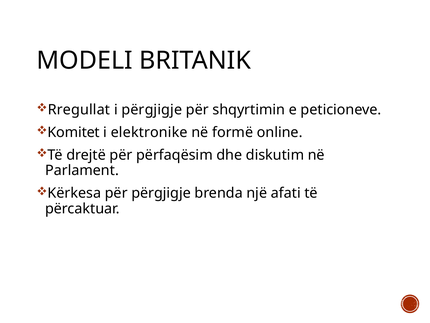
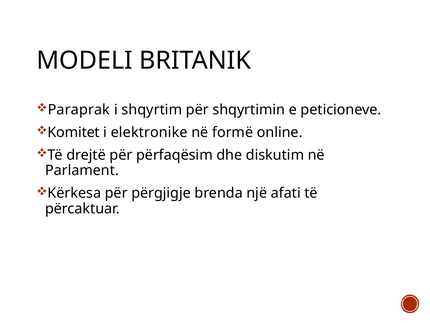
Rregullat: Rregullat -> Paraprak (79, 110)
i përgjigje: përgjigje -> shqyrtim (152, 110)
